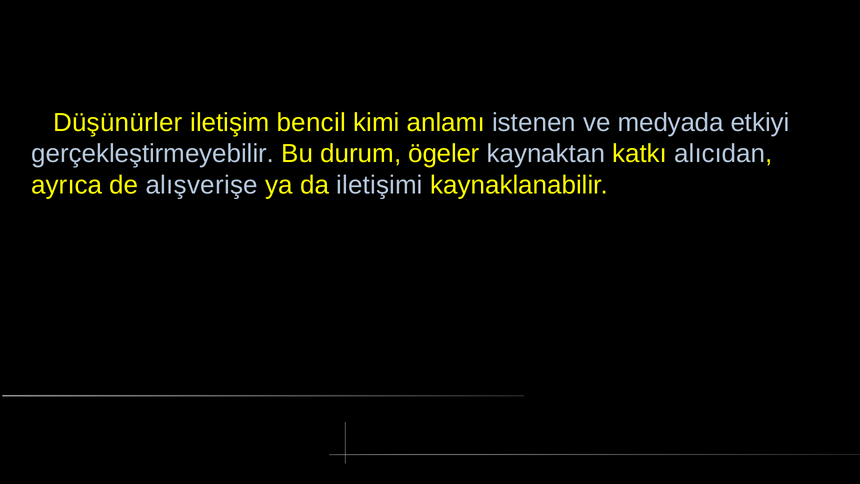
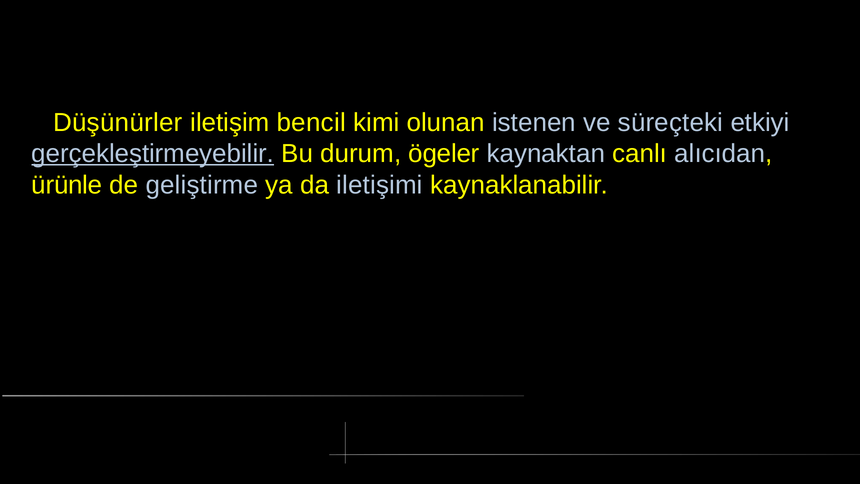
anlamı: anlamı -> olunan (446, 122)
medyada: medyada -> süreçteki (670, 122)
gerçekleştirmeyebilir underline: none -> present (153, 154)
katkı: katkı -> canlı (640, 154)
ayrıca: ayrıca -> ürünle (67, 185)
alışverişe: alışverişe -> geliştirme (202, 185)
